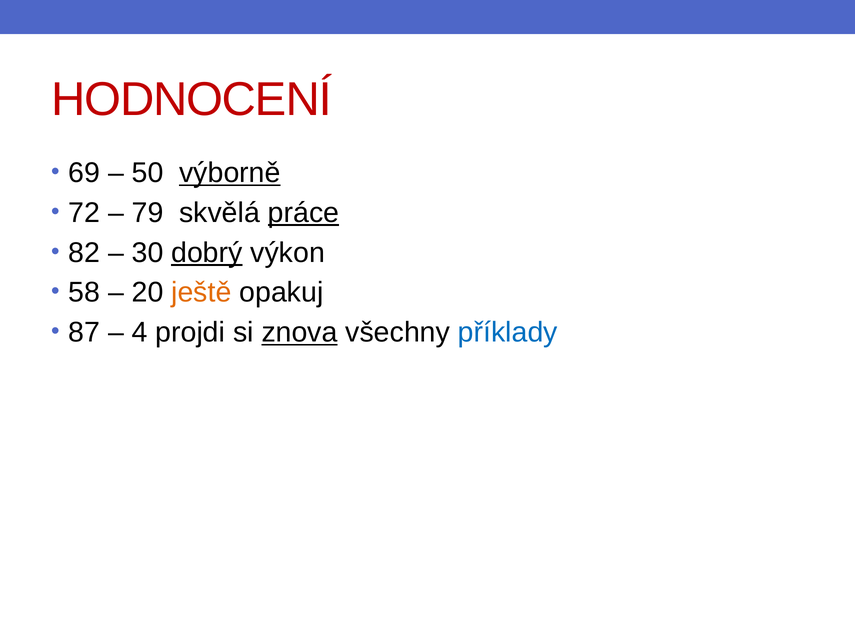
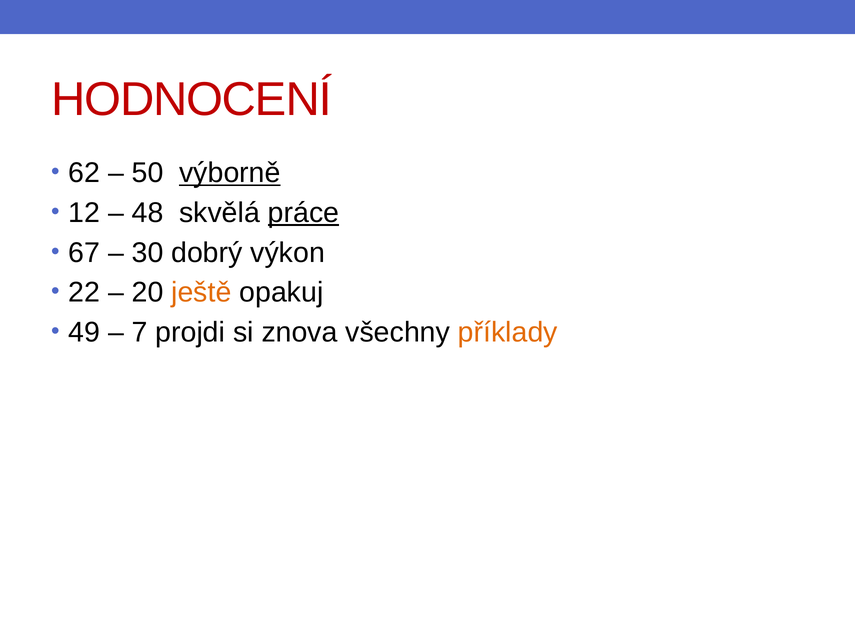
69: 69 -> 62 (84, 173)
72: 72 -> 12 (84, 213)
79: 79 -> 48 (148, 213)
82: 82 -> 67 (84, 253)
dobrý underline: present -> none (207, 253)
58: 58 -> 22 (84, 293)
87: 87 -> 49 (84, 333)
4: 4 -> 7 (140, 333)
znova underline: present -> none (300, 333)
příklady colour: blue -> orange (508, 333)
